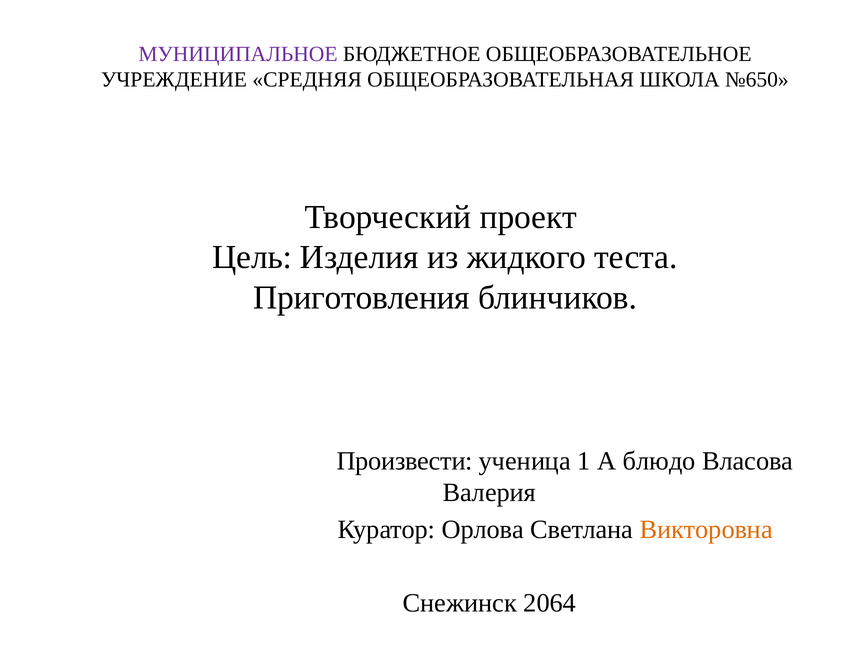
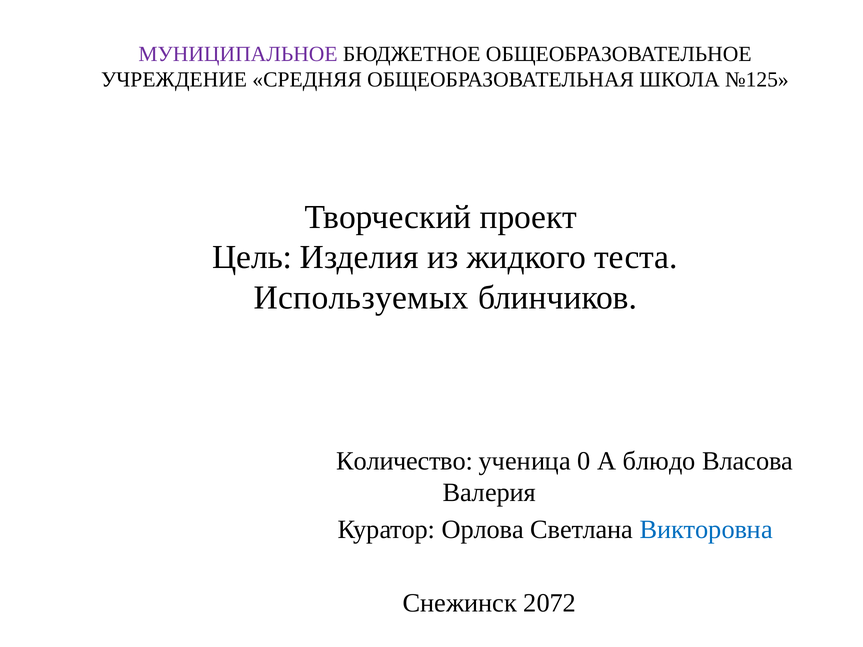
№650: №650 -> №125 (757, 80)
Приготовления: Приготовления -> Используемых (361, 298)
Произвести: Произвести -> Количество (405, 461)
1: 1 -> 0 (584, 461)
Викторовна colour: orange -> blue (706, 530)
2064: 2064 -> 2072 (550, 603)
